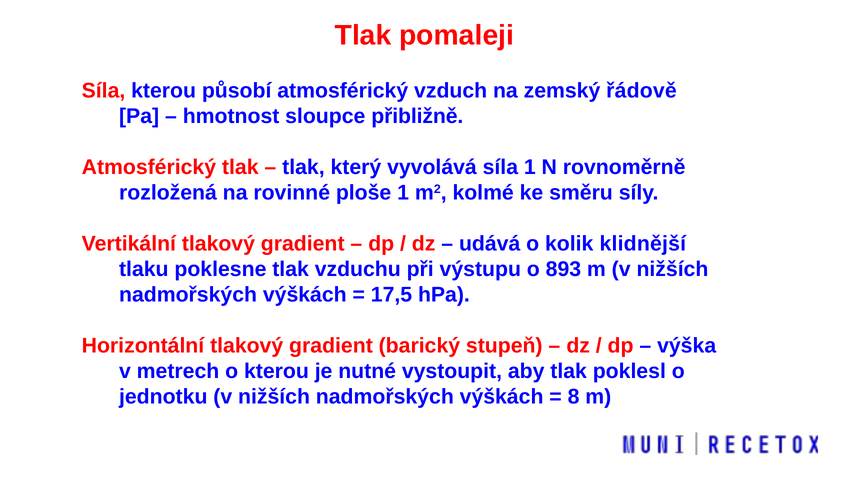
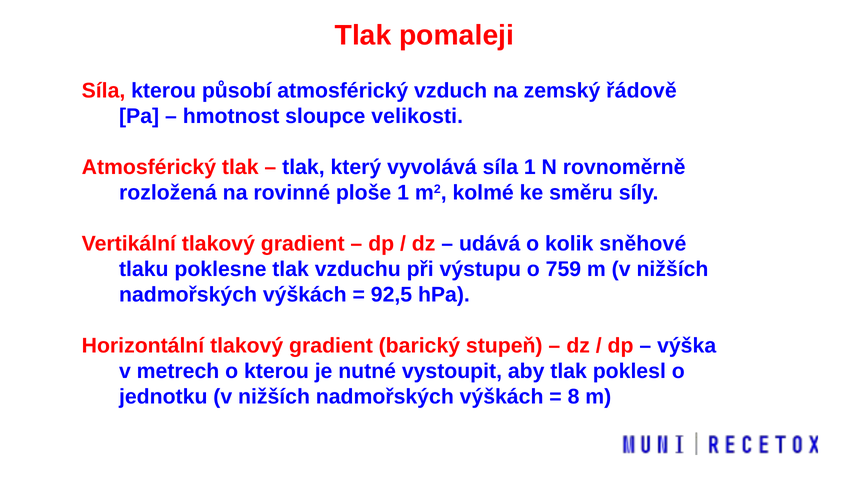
přibližně: přibližně -> velikosti (417, 116)
klidnější: klidnější -> sněhové (643, 243)
893: 893 -> 759 (563, 269)
17,5: 17,5 -> 92,5 (391, 294)
